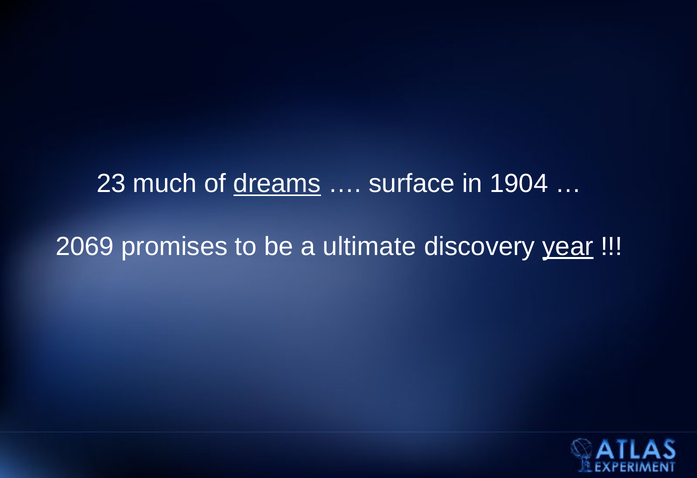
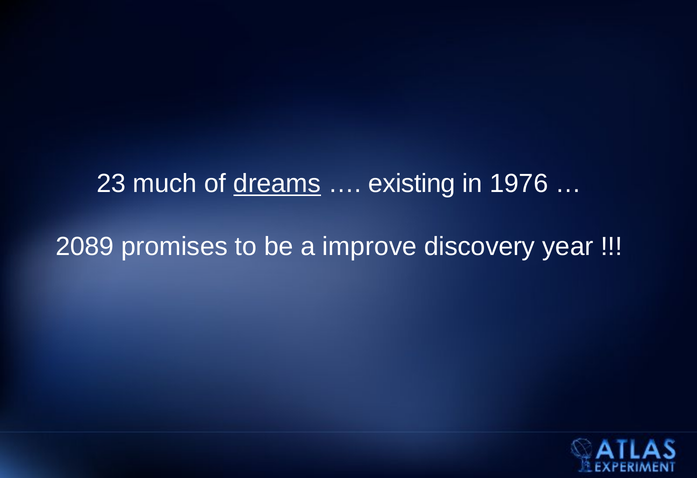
surface: surface -> existing (412, 184)
1904: 1904 -> 1976 (519, 184)
2069: 2069 -> 2089 (85, 247)
ultimate: ultimate -> improve (370, 247)
year underline: present -> none (568, 247)
